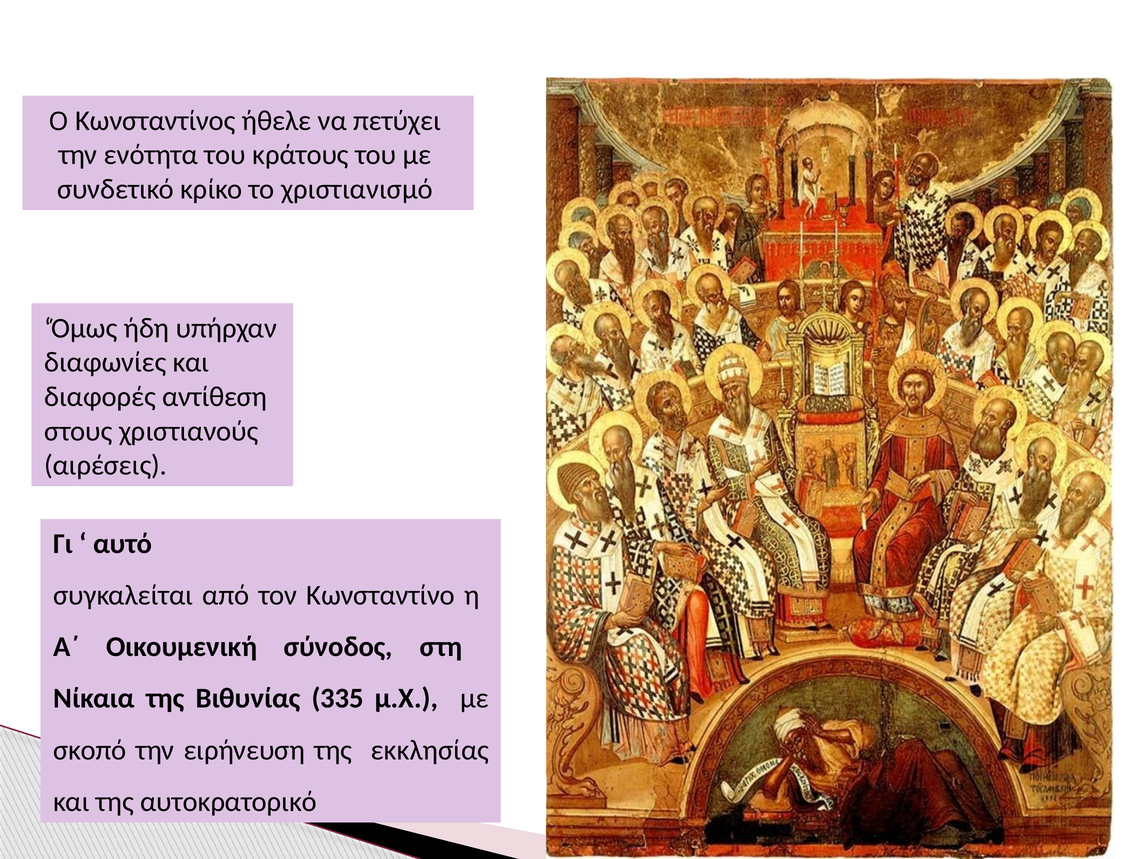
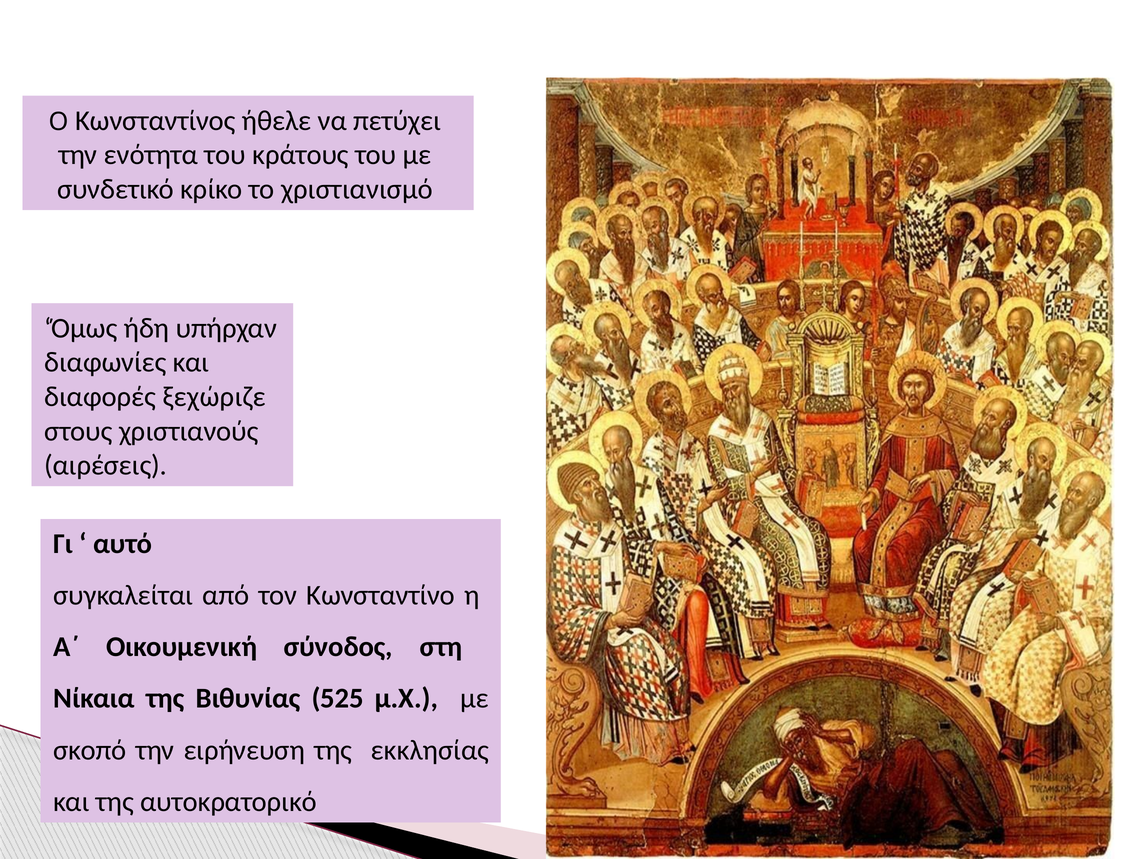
αντίθεση: αντίθεση -> ξεχώριζε (214, 397)
335: 335 -> 525 (338, 699)
